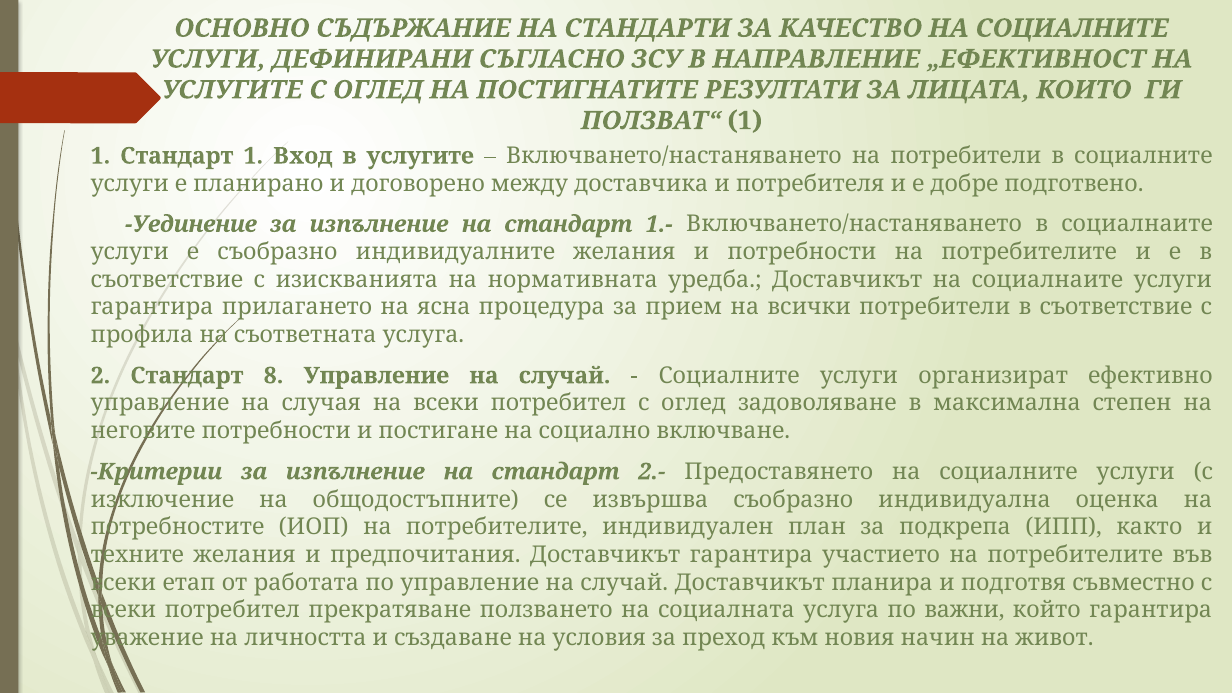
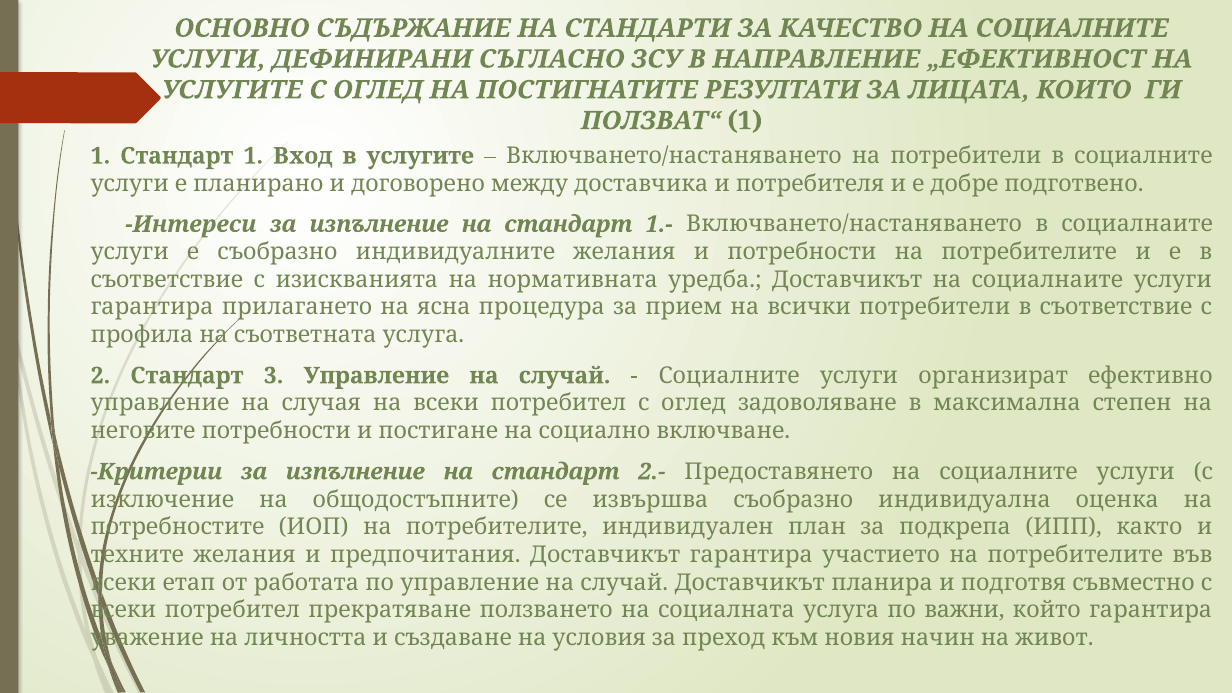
Уединение: Уединение -> Интереси (191, 224)
8: 8 -> 3 (274, 376)
